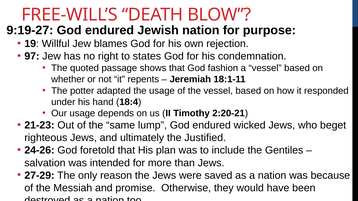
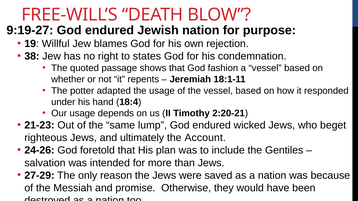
97: 97 -> 38 (32, 56)
Justified: Justified -> Account (205, 138)
